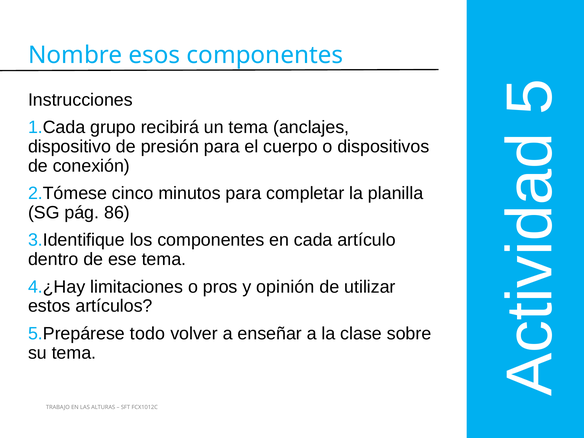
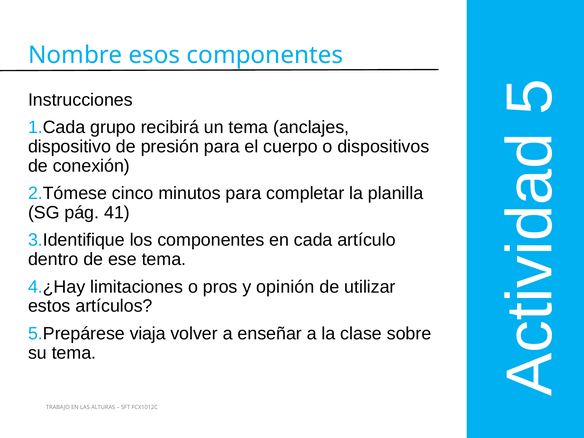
86: 86 -> 41 (117, 213)
todo: todo -> viaja (148, 334)
